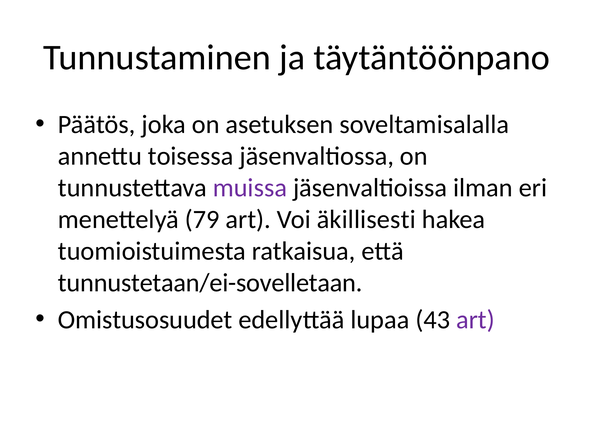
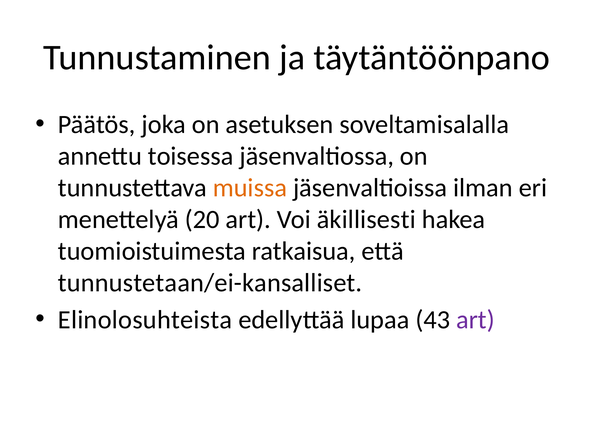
muissa colour: purple -> orange (250, 188)
79: 79 -> 20 (202, 220)
tunnustetaan/ei-sovelletaan: tunnustetaan/ei-sovelletaan -> tunnustetaan/ei-kansalliset (210, 283)
Omistusosuudet: Omistusosuudet -> Elinolosuhteista (145, 320)
